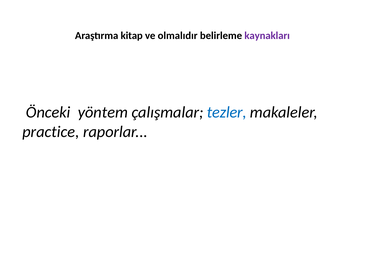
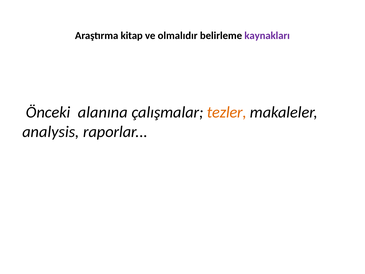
yöntem: yöntem -> alanına (103, 112)
tezler colour: blue -> orange (227, 112)
practice: practice -> analysis (51, 132)
